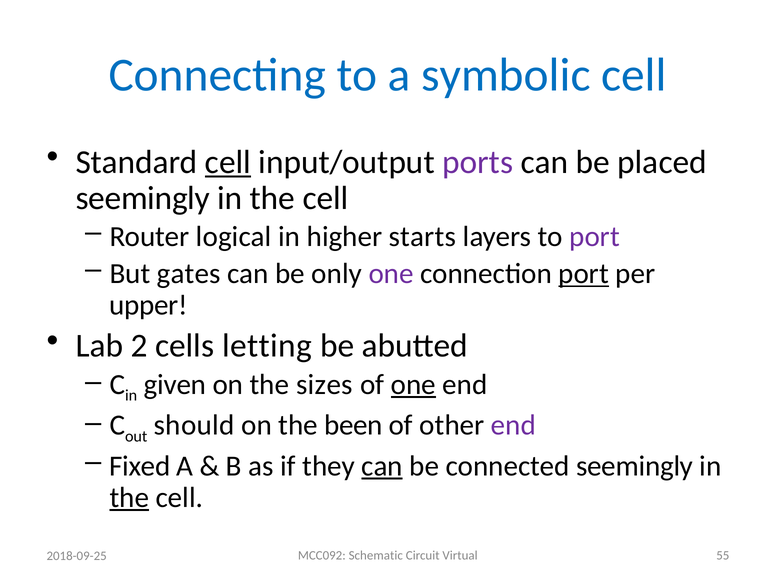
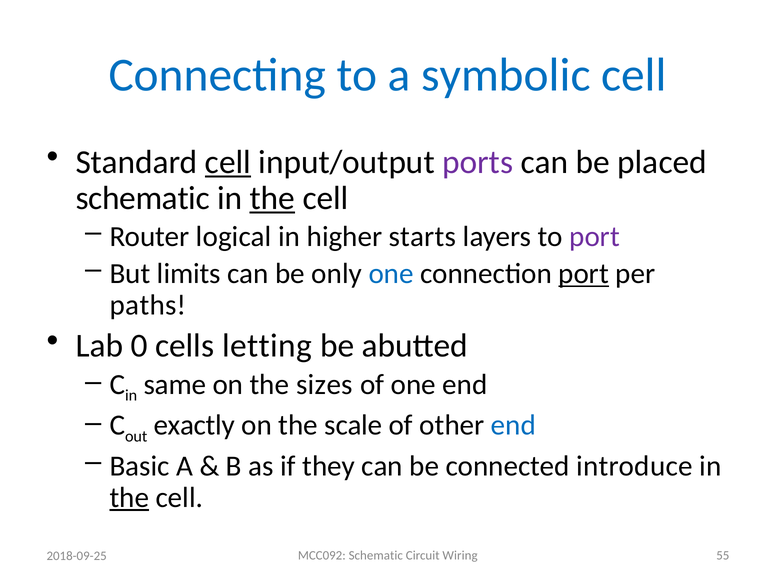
seemingly: seemingly -> schematic (143, 198)
the underline: none -> present (272, 198)
gates: gates -> limits (189, 274)
one colour: purple -> blue (391, 274)
upper: upper -> paths (148, 305)
2: 2 -> 0 (139, 346)
given: given -> same (175, 384)
one underline: present -> none (413, 384)
should: should -> exactly (194, 425)
been: been -> scale (353, 425)
end colour: purple -> blue (513, 425)
Fixed: Fixed -> Basic (140, 466)
can underline: present -> none (382, 466)
connected seemingly: seemingly -> introduce (634, 466)
Virtual: Virtual -> Wiring (460, 556)
